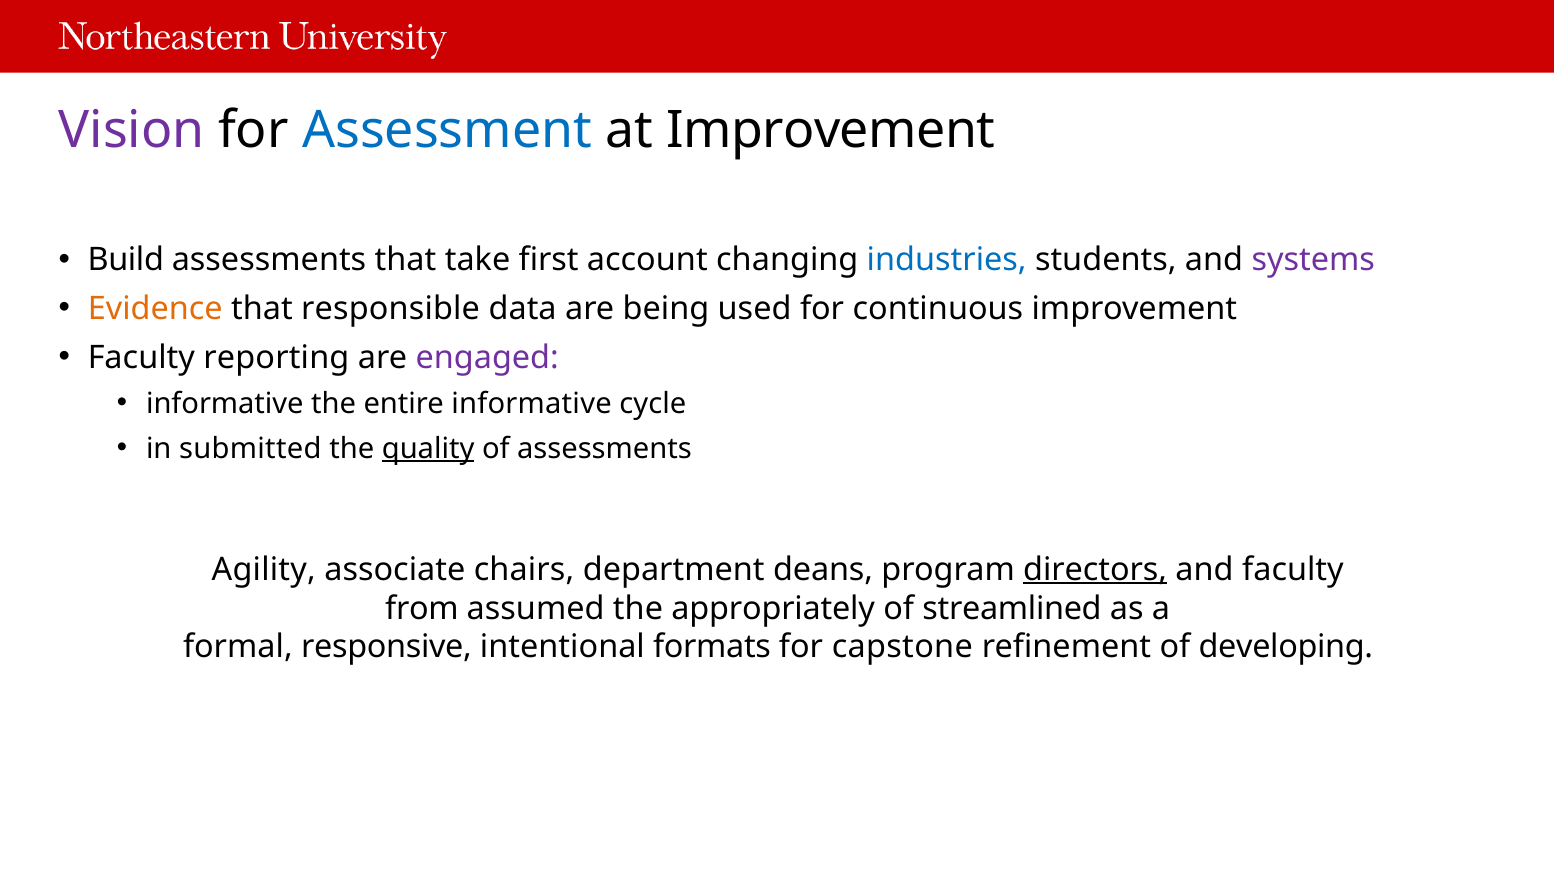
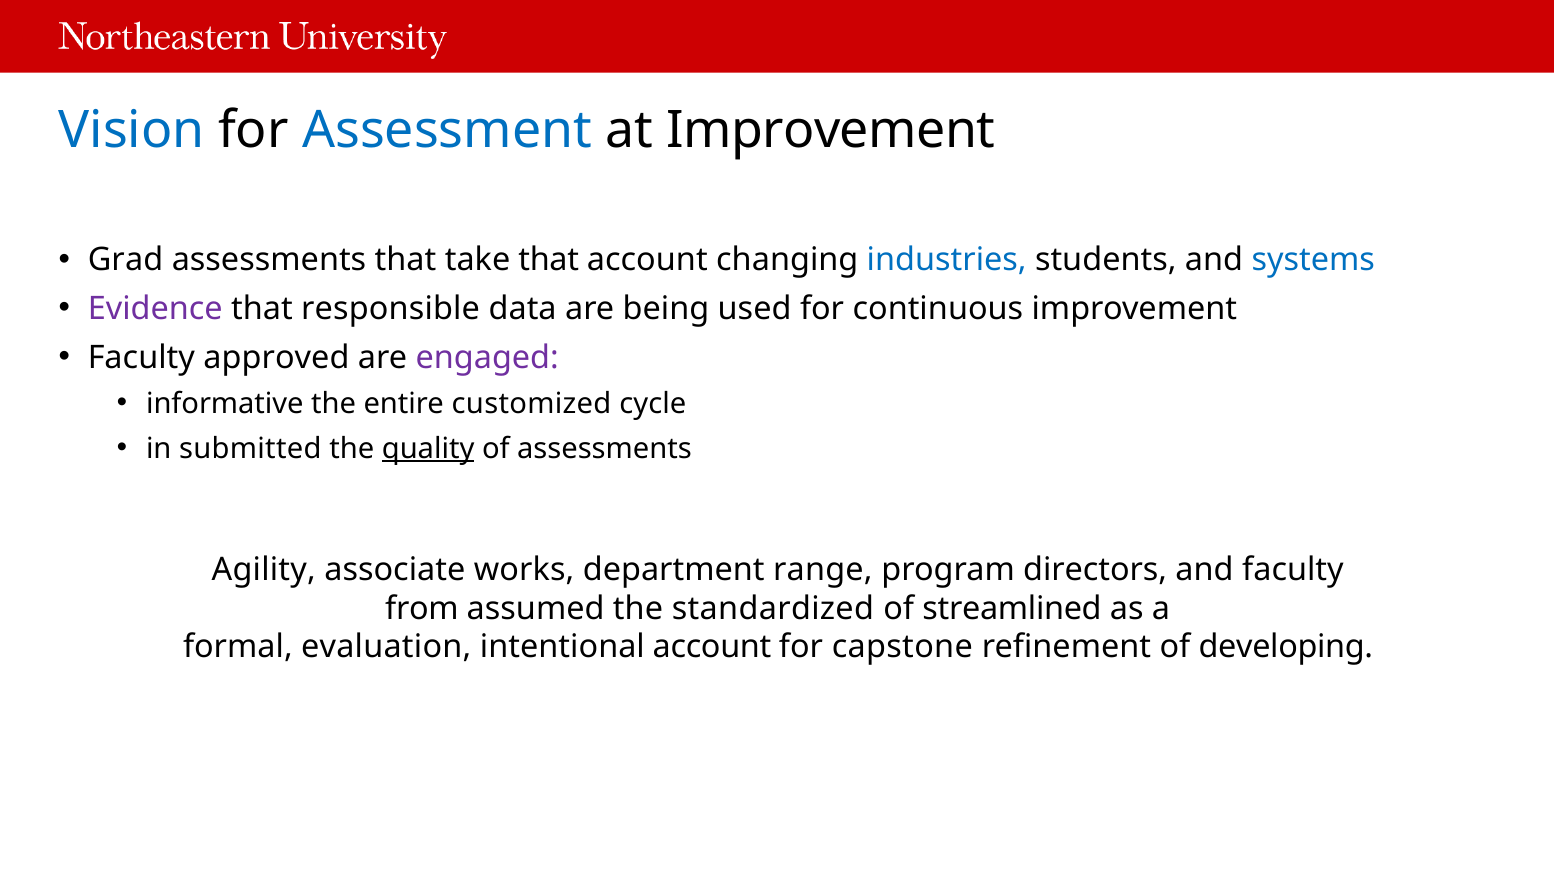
Vision colour: purple -> blue (132, 131)
Build: Build -> Grad (126, 260)
take first: first -> that (549, 260)
systems colour: purple -> blue (1313, 260)
Evidence colour: orange -> purple (155, 309)
reporting: reporting -> approved (276, 358)
entire informative: informative -> customized (531, 404)
chairs: chairs -> works (524, 570)
deans: deans -> range (823, 570)
directors underline: present -> none (1095, 570)
appropriately: appropriately -> standardized (773, 608)
responsive: responsive -> evaluation (386, 647)
intentional formats: formats -> account (712, 647)
